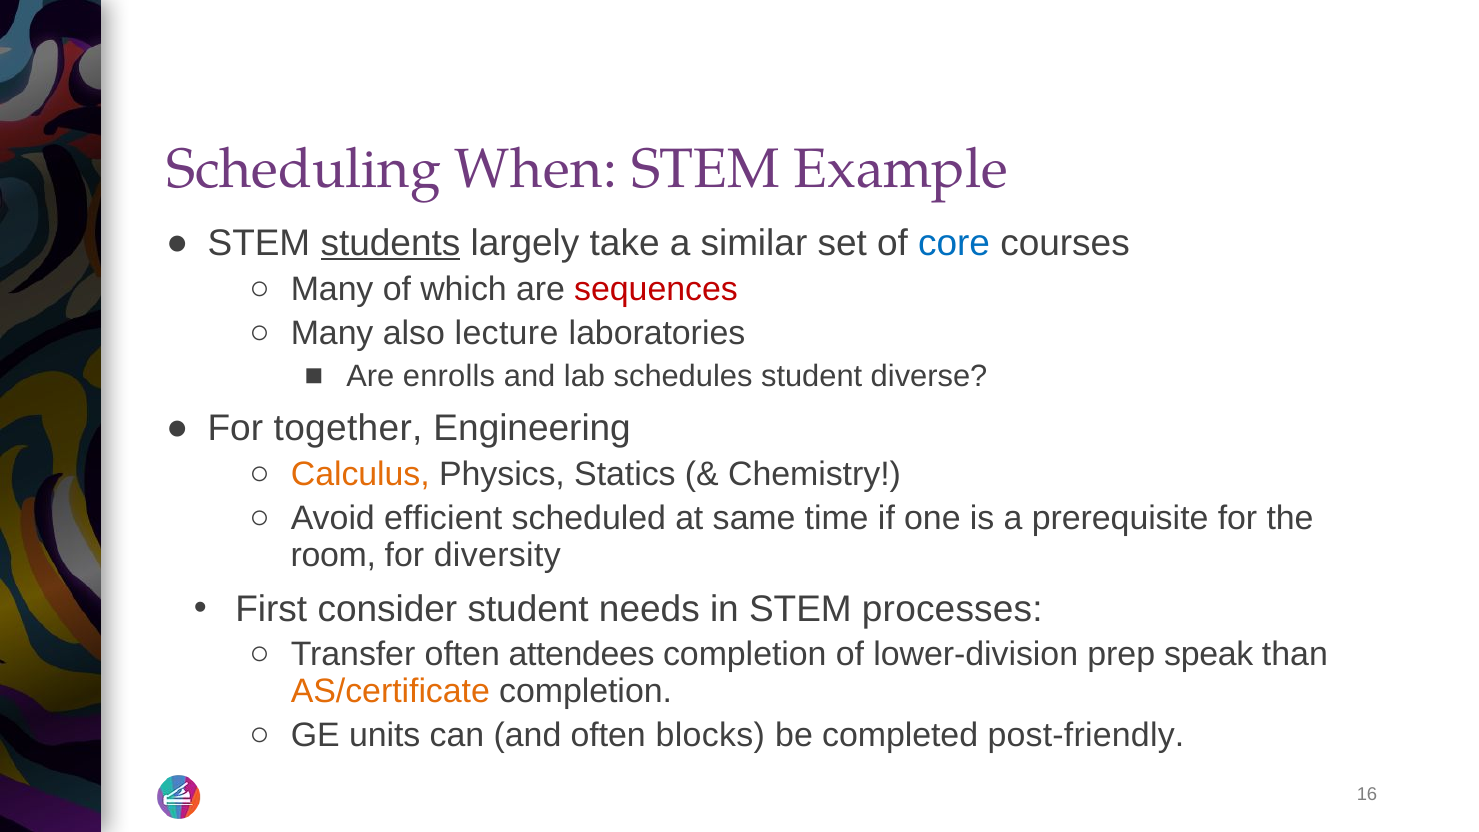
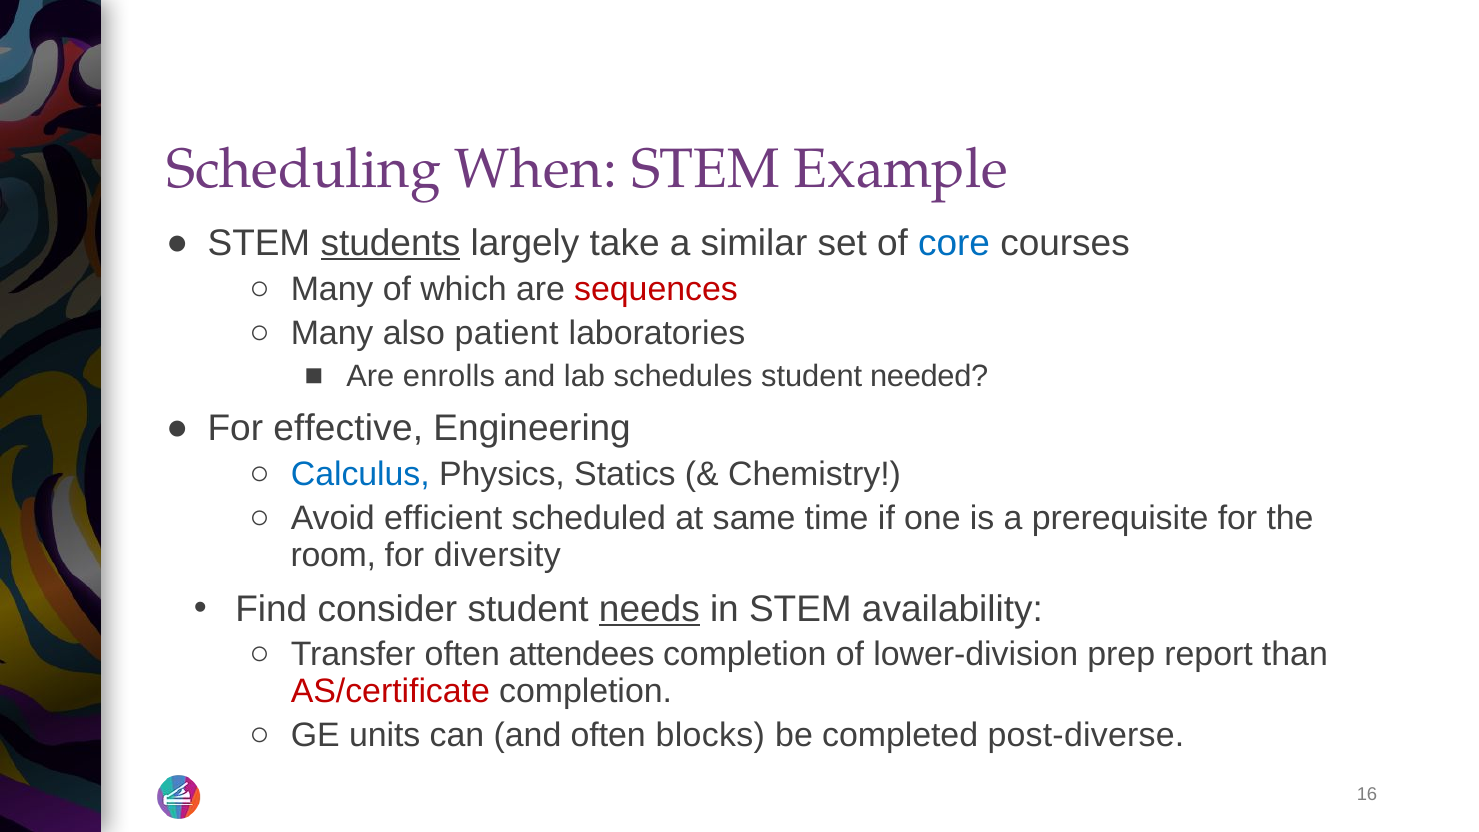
lecture: lecture -> patient (507, 334)
diverse: diverse -> needed (929, 376)
together: together -> effective (348, 428)
Calculus colour: orange -> blue (360, 474)
First: First -> Find (271, 609)
needs underline: none -> present (649, 609)
processes: processes -> availability (952, 609)
speak: speak -> report (1209, 655)
AS/certificate colour: orange -> red (390, 691)
post-friendly: post-friendly -> post-diverse (1086, 736)
